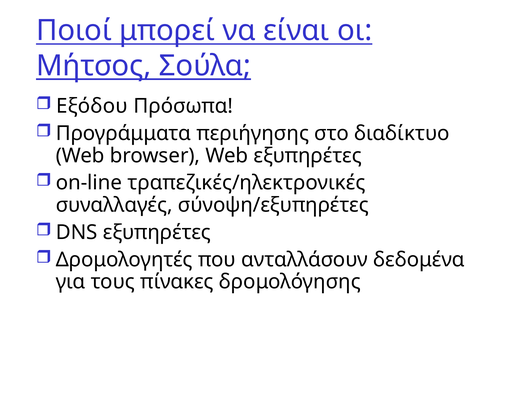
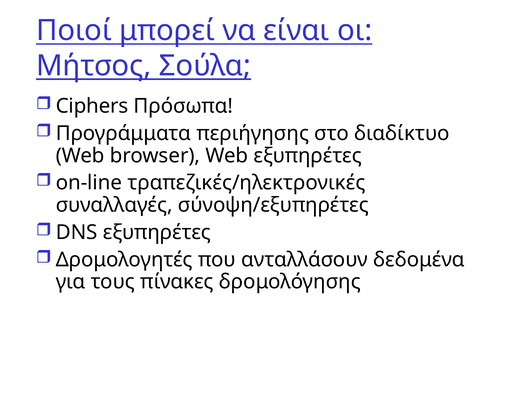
Εξόδου: Εξόδου -> Ciphers (92, 106)
